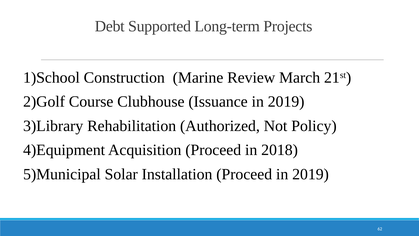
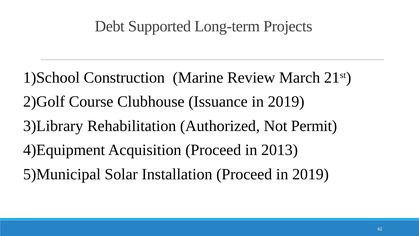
Policy: Policy -> Permit (314, 126)
2018: 2018 -> 2013 (280, 150)
